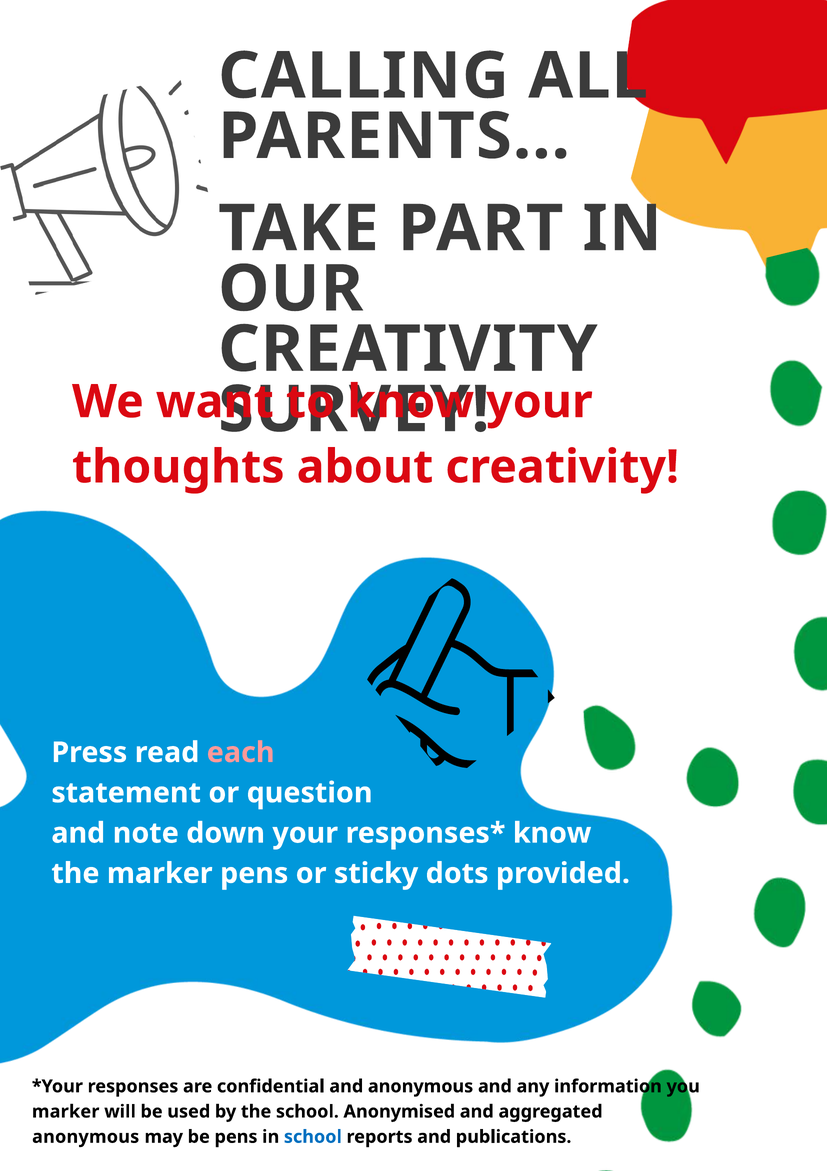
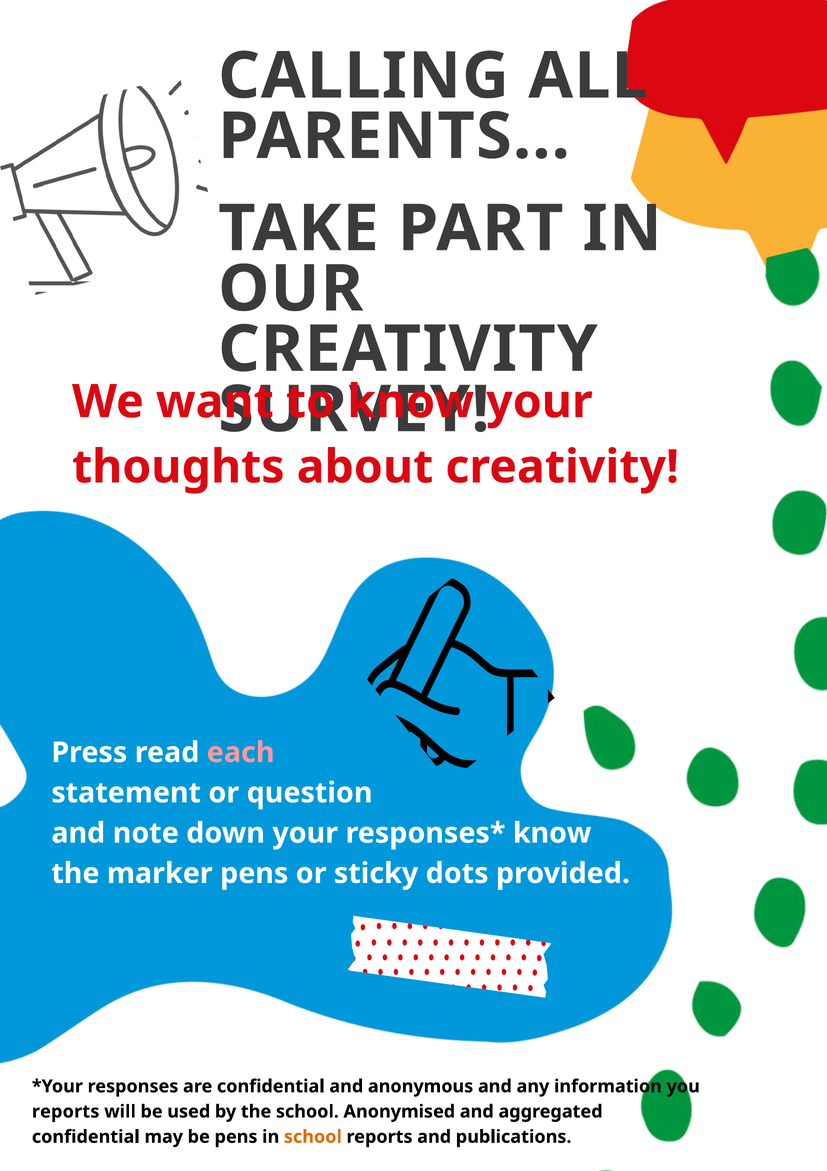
marker: marker -> reports (66, 1111)
anonymous: anonymous -> confidential (86, 1136)
school colour: blue -> orange (313, 1136)
